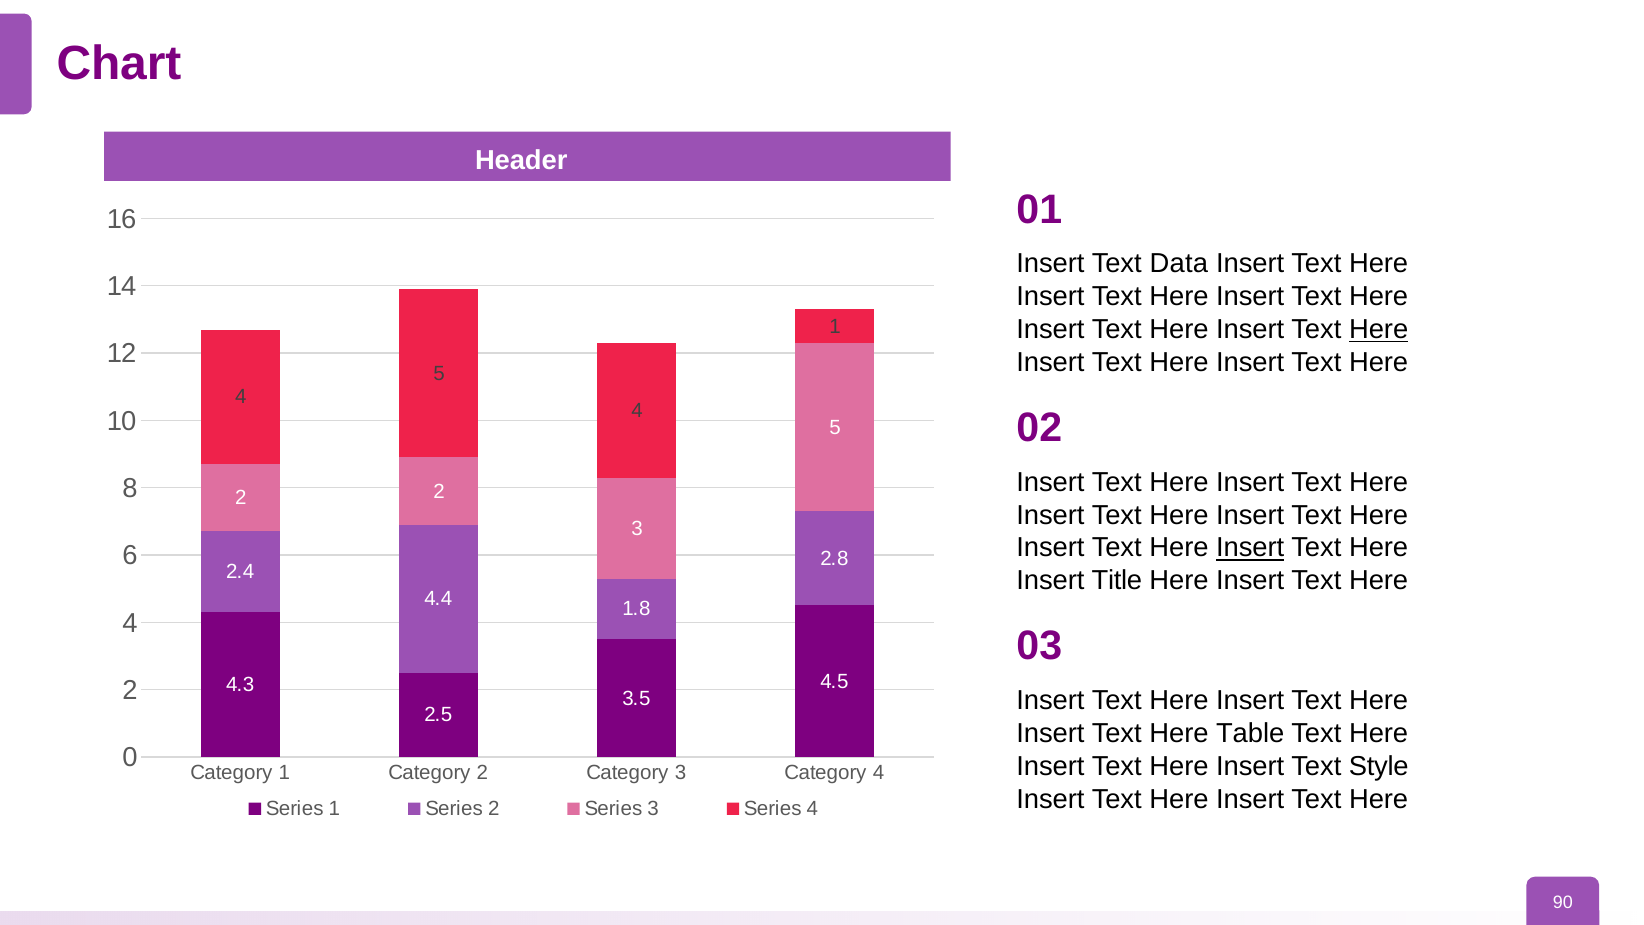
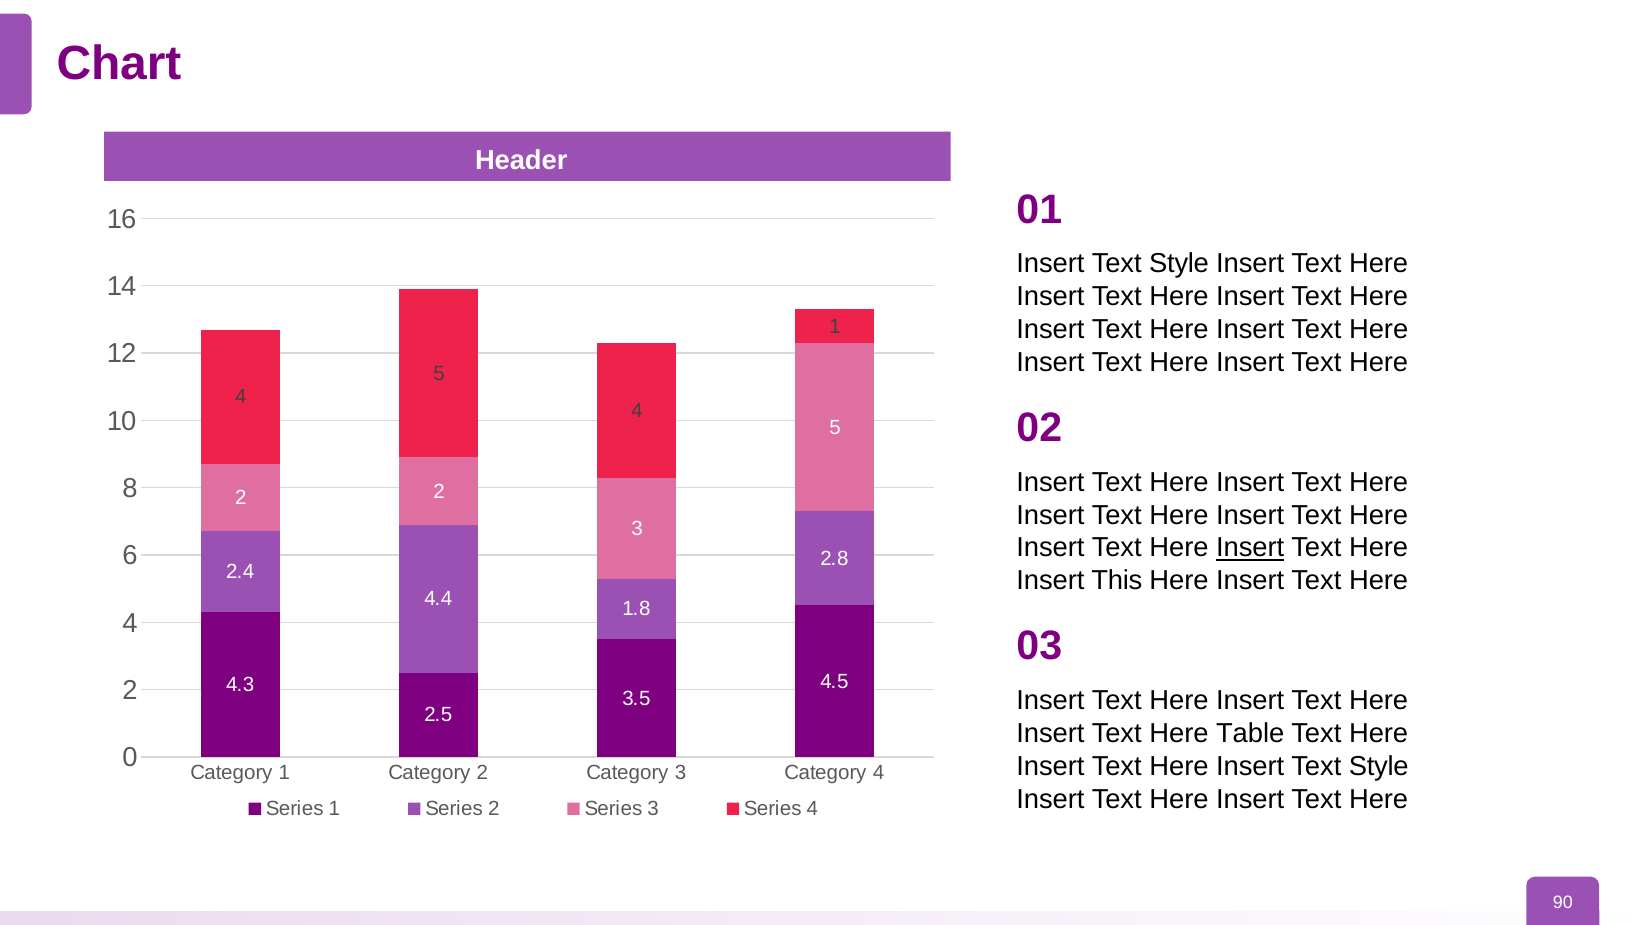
Data: Data -> Style (1179, 264)
Here underline: present -> none (1379, 330)
Title: Title -> This (1117, 581)
